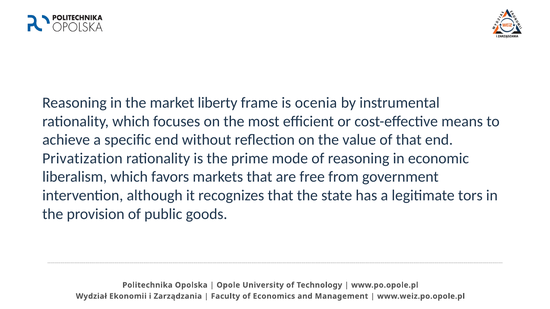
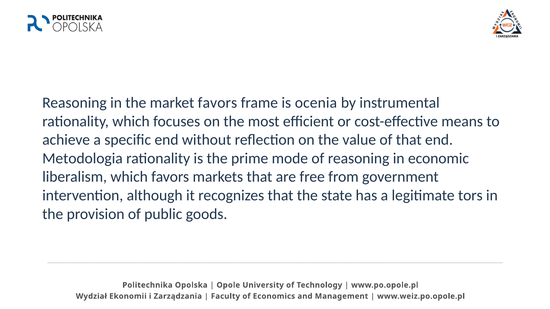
market liberty: liberty -> favors (217, 103)
Privatization: Privatization -> Metodologia (82, 159)
